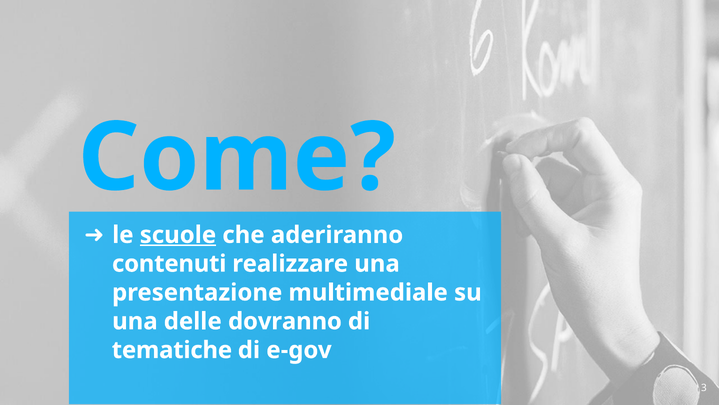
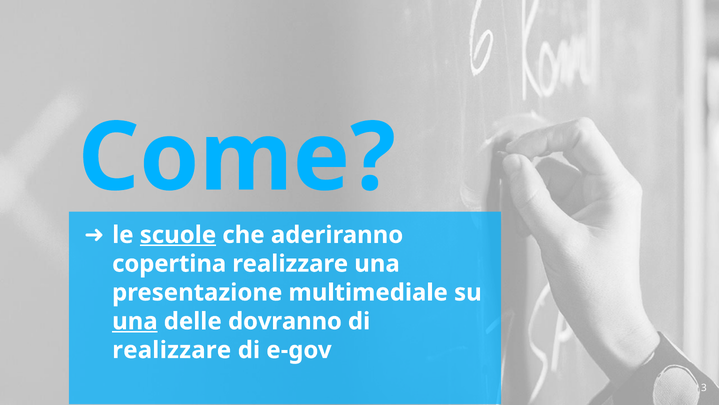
contenuti: contenuti -> copertina (169, 263)
una underline: none -> present (135, 321)
tematiche: tematiche -> realizzare (172, 350)
